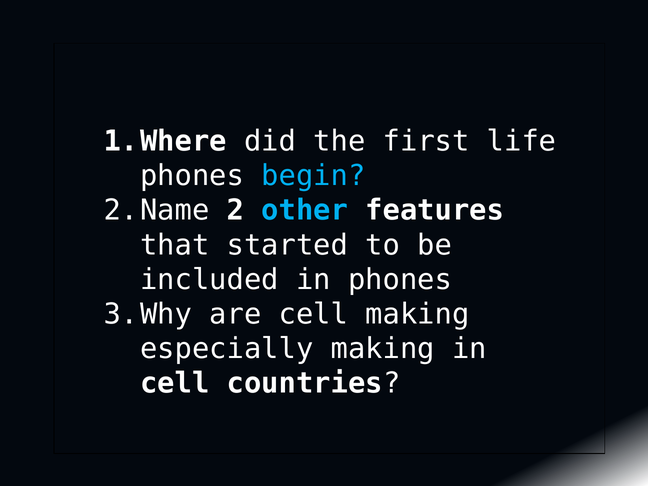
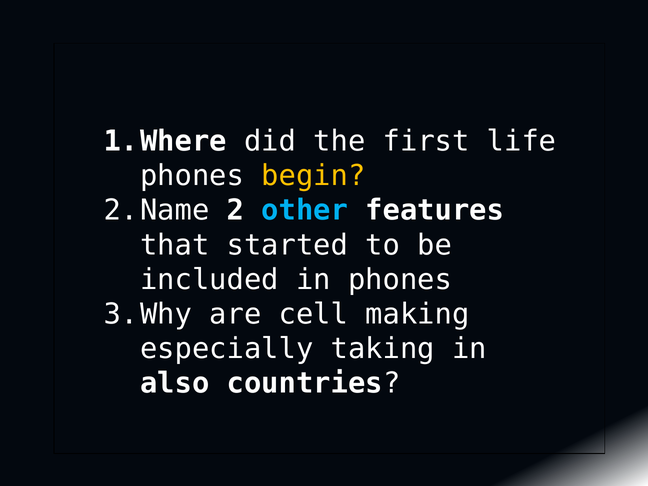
begin colour: light blue -> yellow (313, 176)
especially making: making -> taking (383, 349)
cell: cell -> also (175, 383)
